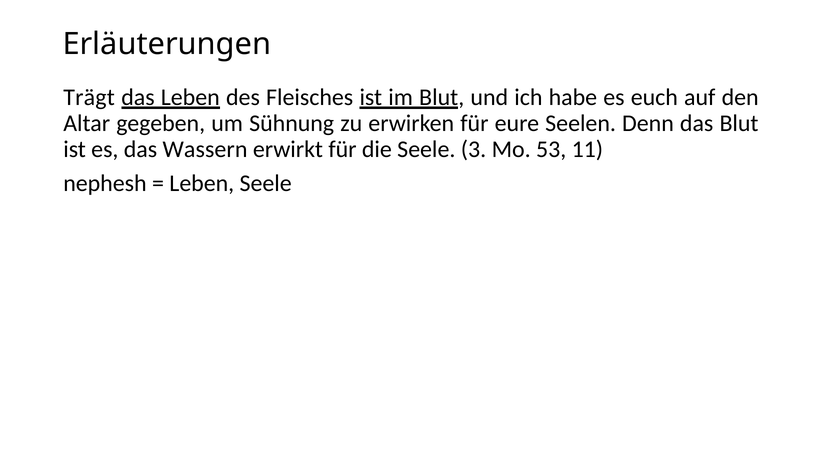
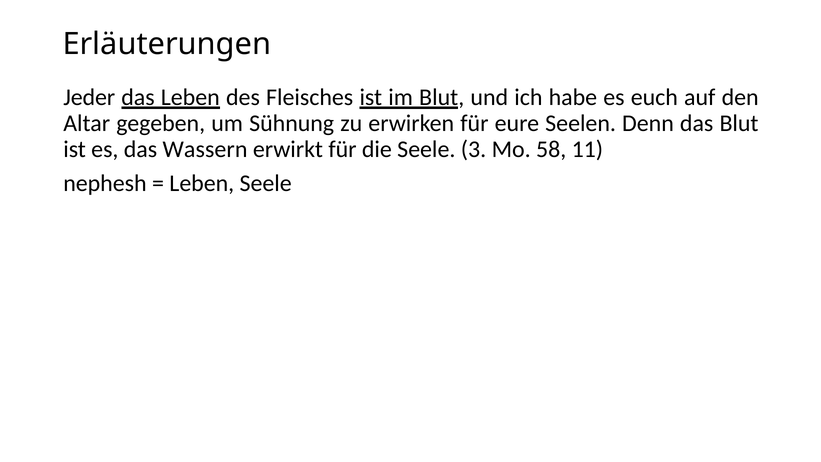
Trägt: Trägt -> Jeder (89, 97)
53: 53 -> 58 (551, 149)
